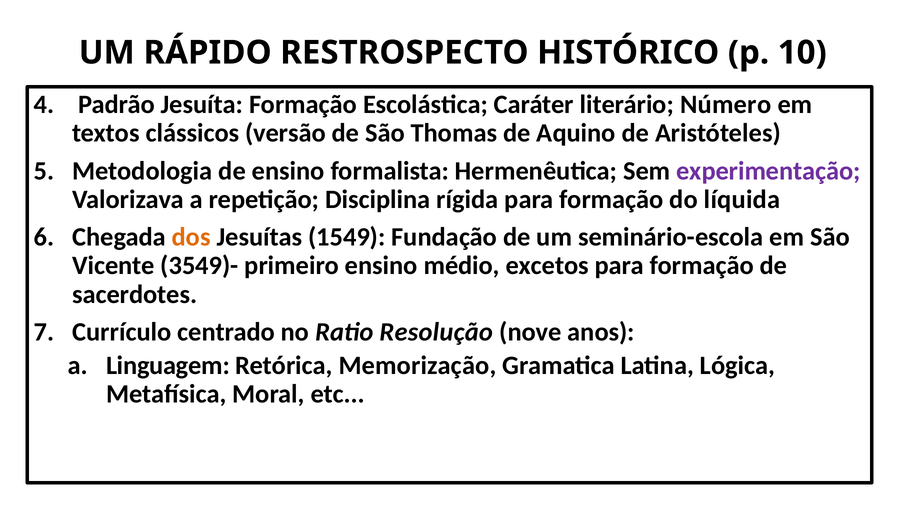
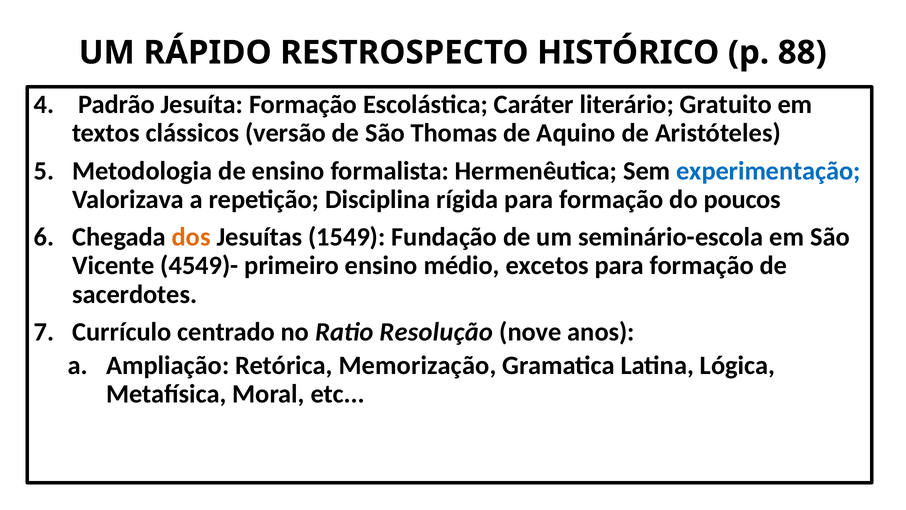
10: 10 -> 88 (802, 53)
Número: Número -> Gratuito (726, 104)
experimentação colour: purple -> blue (768, 171)
líquida: líquida -> poucos (742, 199)
3549)-: 3549)- -> 4549)- (199, 266)
Linguagem: Linguagem -> Ampliação (168, 365)
